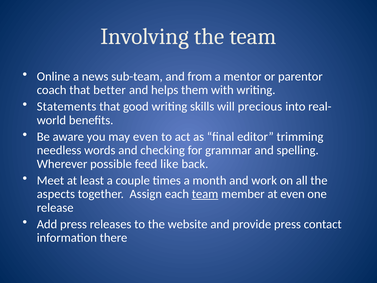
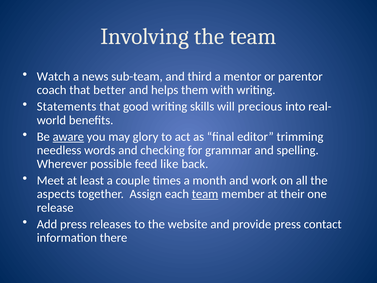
Online: Online -> Watch (53, 76)
from: from -> third (200, 76)
aware underline: none -> present (68, 137)
may even: even -> glory (146, 137)
at even: even -> their (292, 194)
